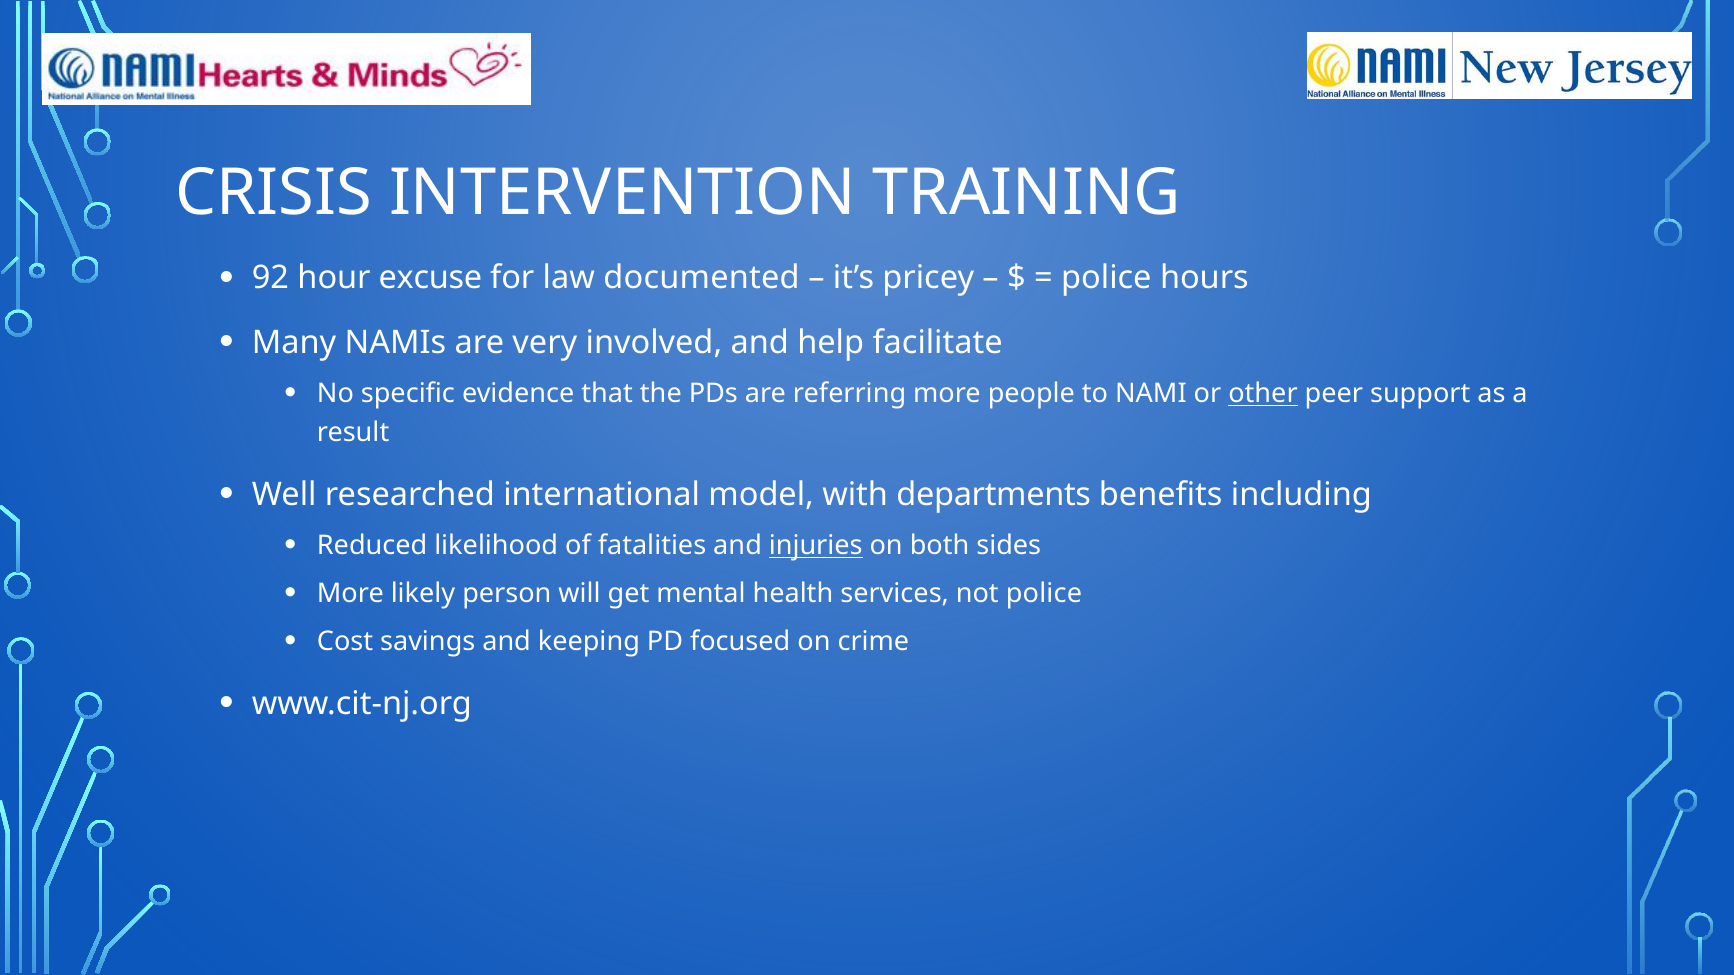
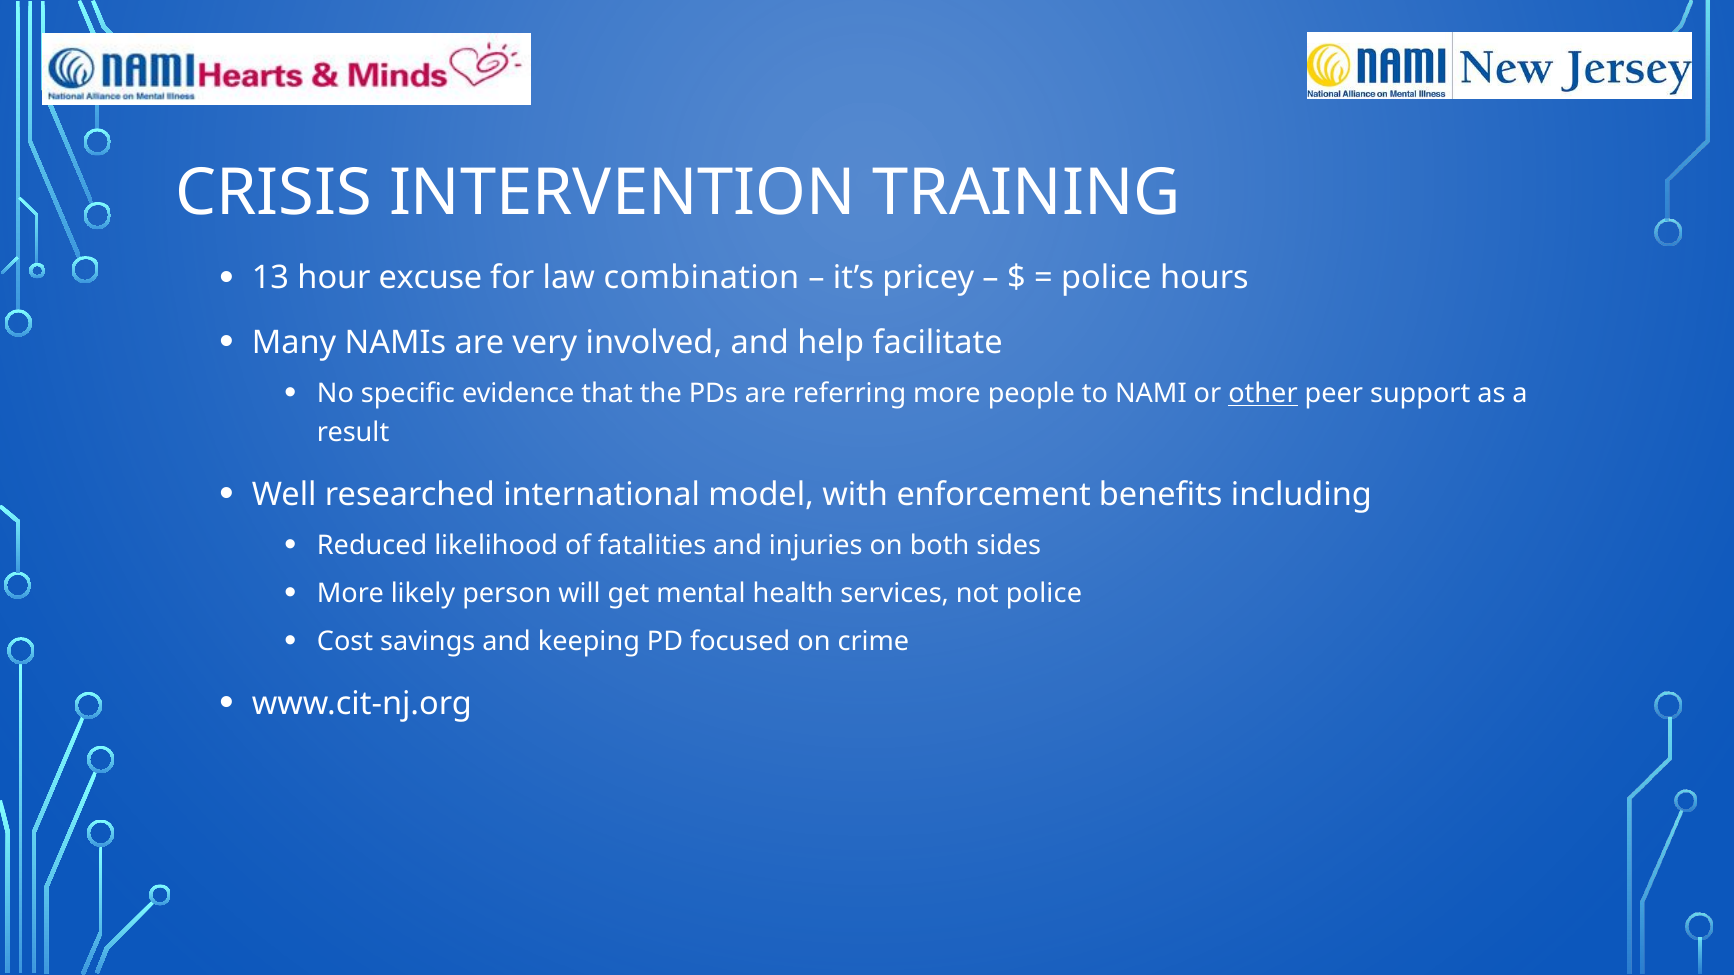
92: 92 -> 13 (271, 278)
documented: documented -> combination (701, 278)
departments: departments -> enforcement (994, 495)
injuries underline: present -> none (816, 546)
